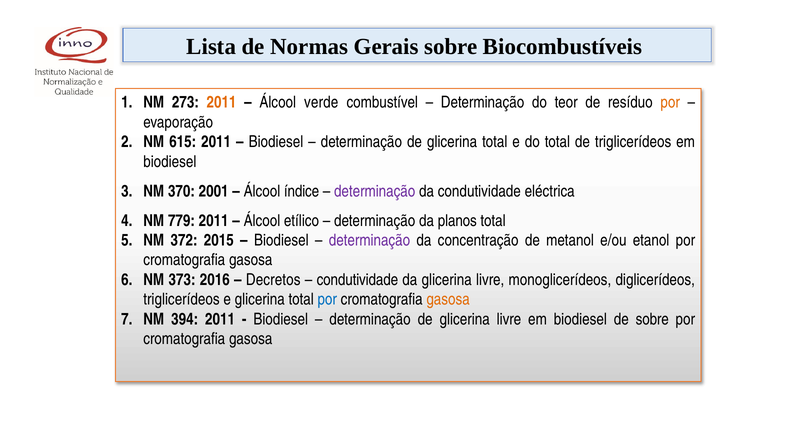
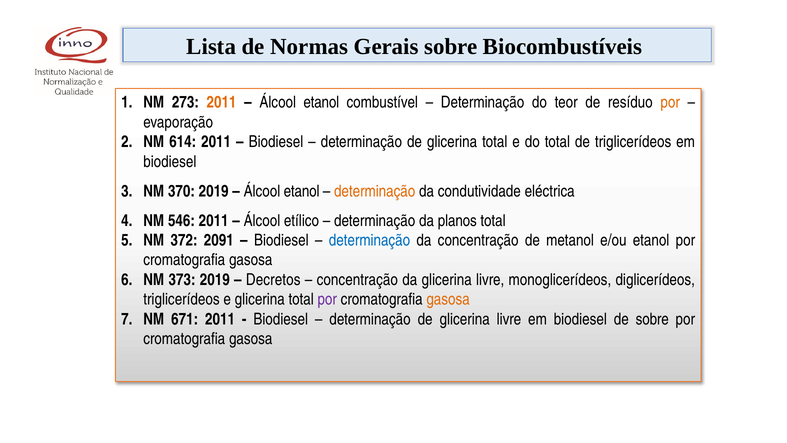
verde: verde -> etanol (321, 102)
615: 615 -> 614 (183, 142)
370 2001: 2001 -> 2019 (214, 191)
índice: índice -> etanol (302, 191)
determinação colour: purple -> orange (375, 191)
779: 779 -> 546 (181, 221)
2015: 2015 -> 2091 (219, 240)
determinação colour: purple -> blue (369, 240)
373 2016: 2016 -> 2019 (215, 280)
condutividade: condutividade -> concentração (357, 280)
por colour: blue -> purple (327, 299)
394: 394 -> 671 (185, 319)
